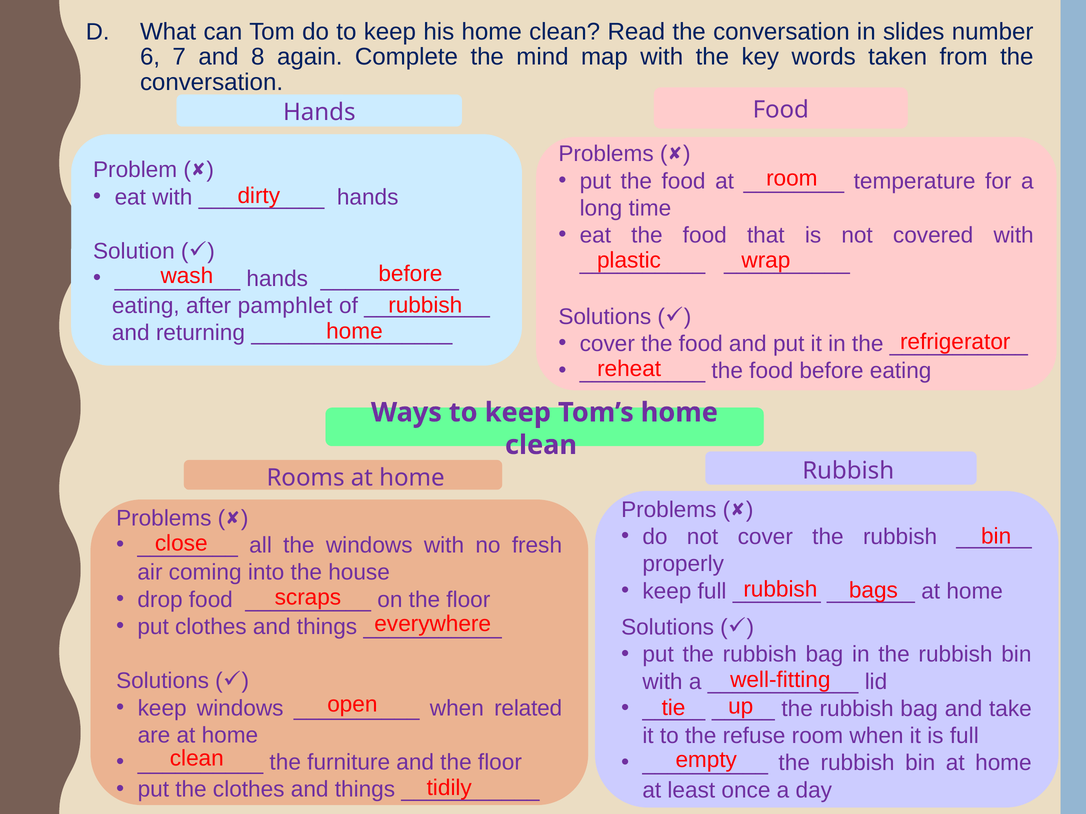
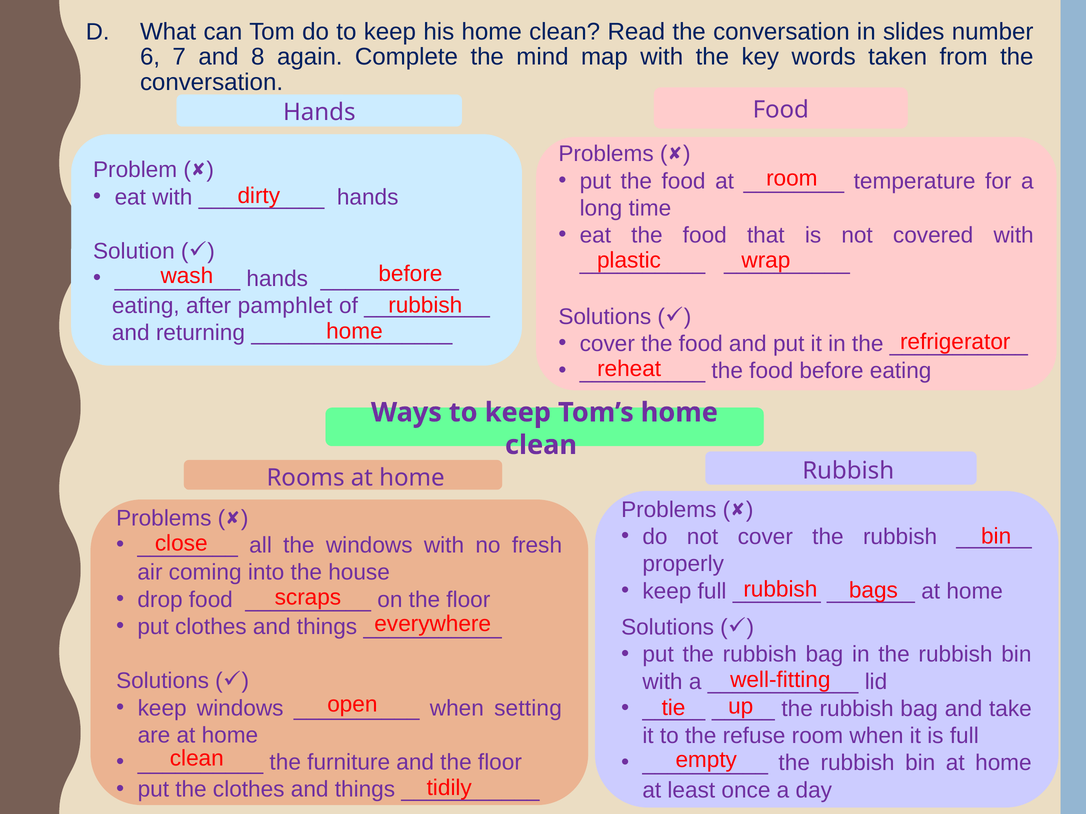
related: related -> setting (528, 709)
